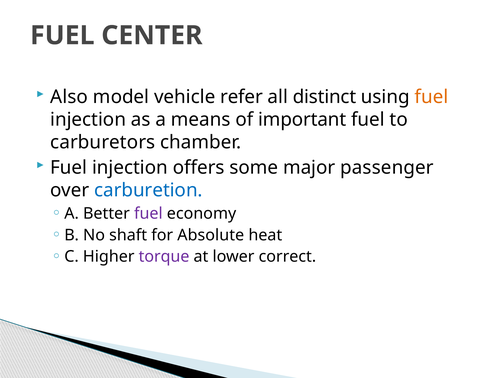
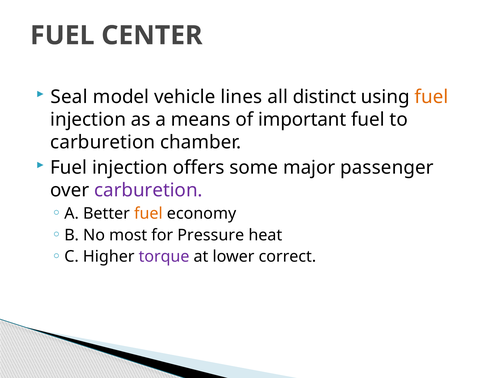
Also: Also -> Seal (69, 97)
refer: refer -> lines (241, 97)
carburetors: carburetors -> carburetion (103, 142)
carburetion colour: blue -> purple (148, 190)
fuel colour: purple -> orange (148, 213)
shaft: shaft -> most (128, 235)
Absolute: Absolute -> Pressure (211, 235)
